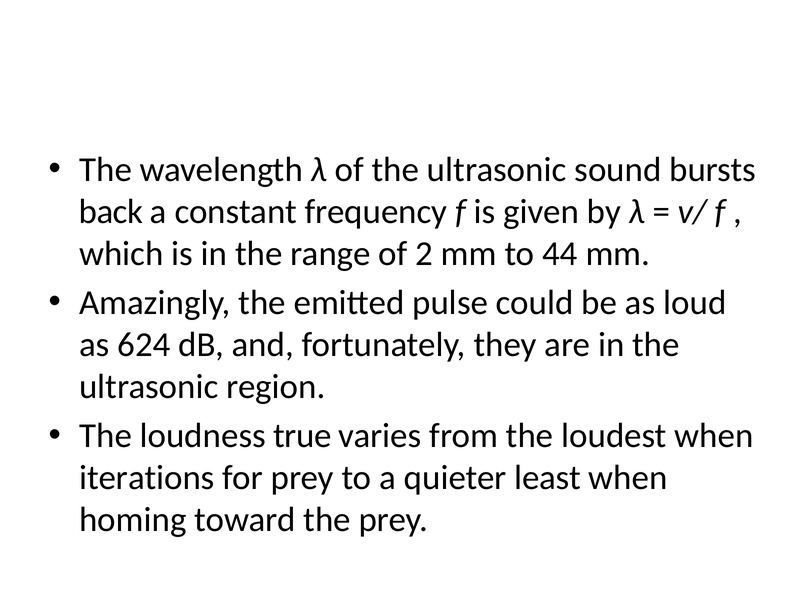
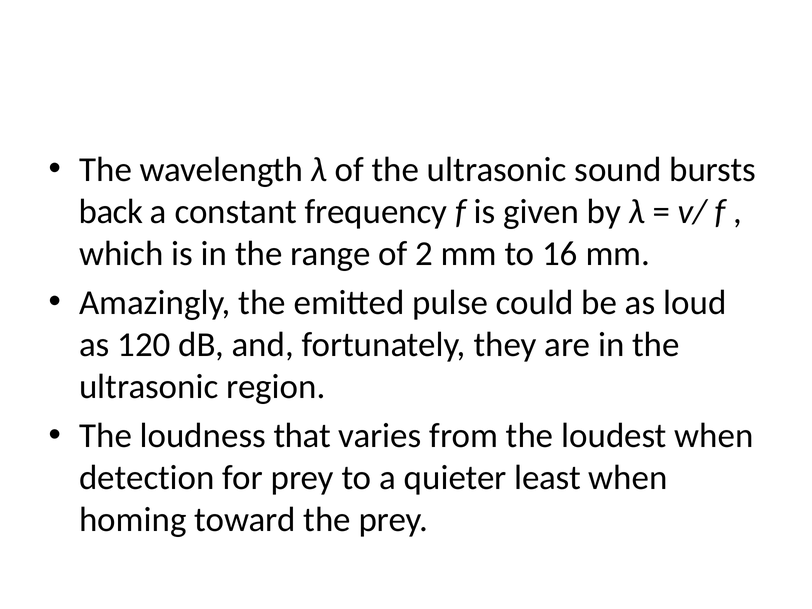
44: 44 -> 16 (560, 254)
624: 624 -> 120 (144, 345)
true: true -> that (302, 436)
iterations: iterations -> detection (147, 478)
